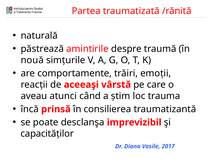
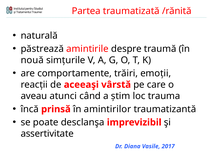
consilierea: consilierea -> amintirilor (107, 109)
capacităților: capacităților -> assertivitate (47, 134)
